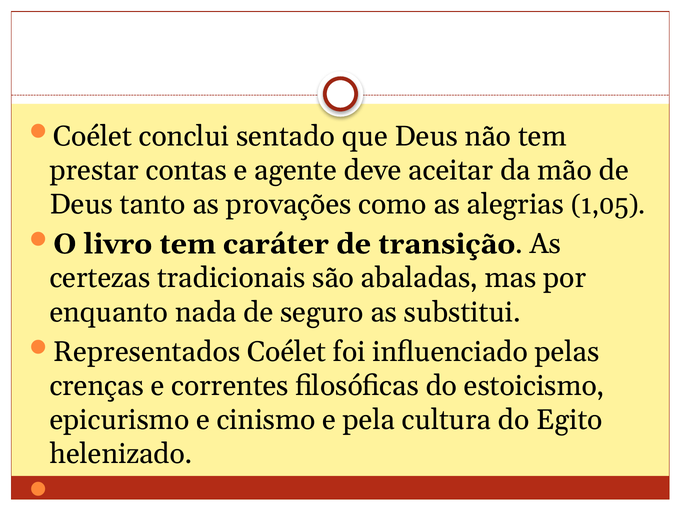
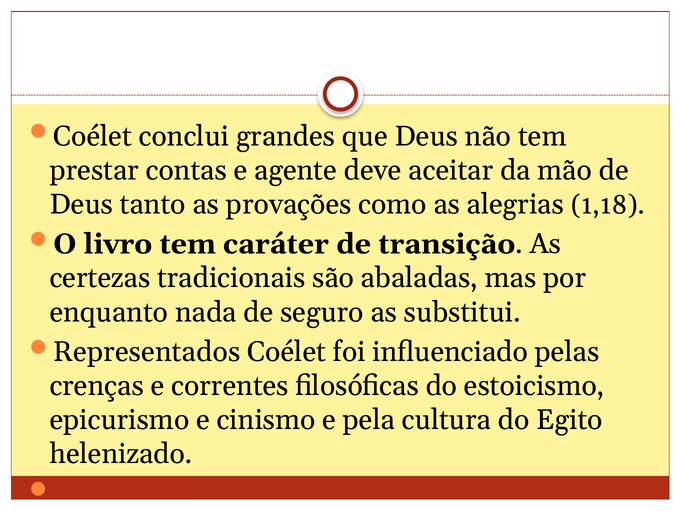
sentado: sentado -> grandes (286, 136)
1,05: 1,05 -> 1,18 (608, 205)
